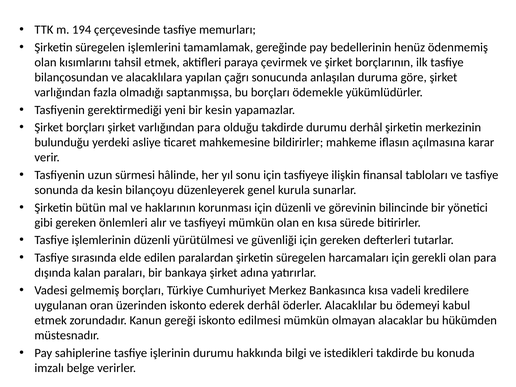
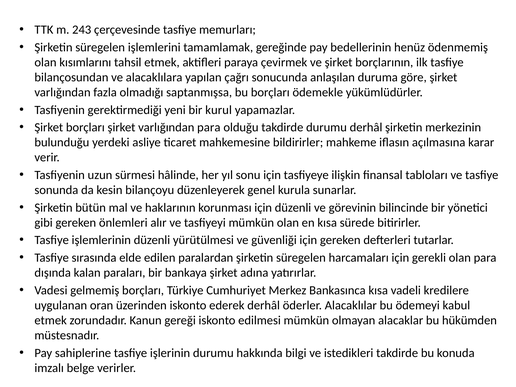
194: 194 -> 243 (82, 30)
bir kesin: kesin -> kurul (219, 110)
